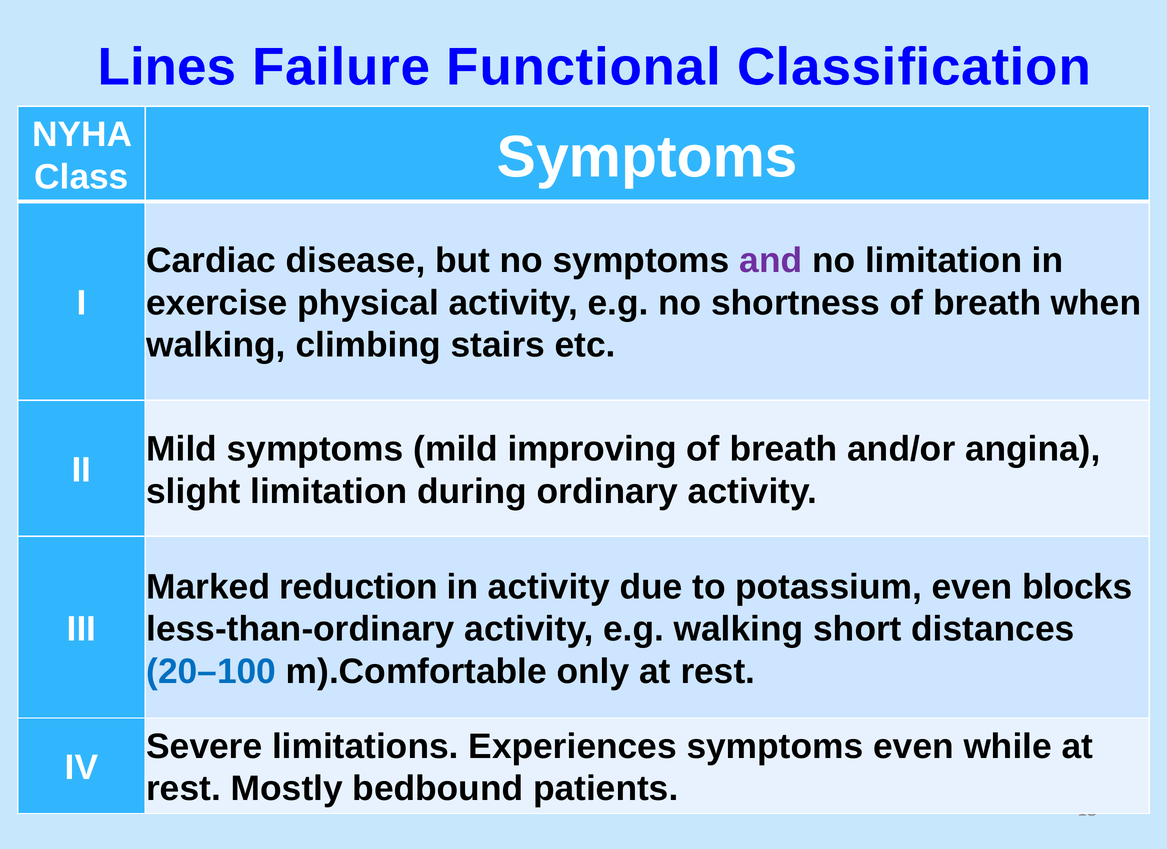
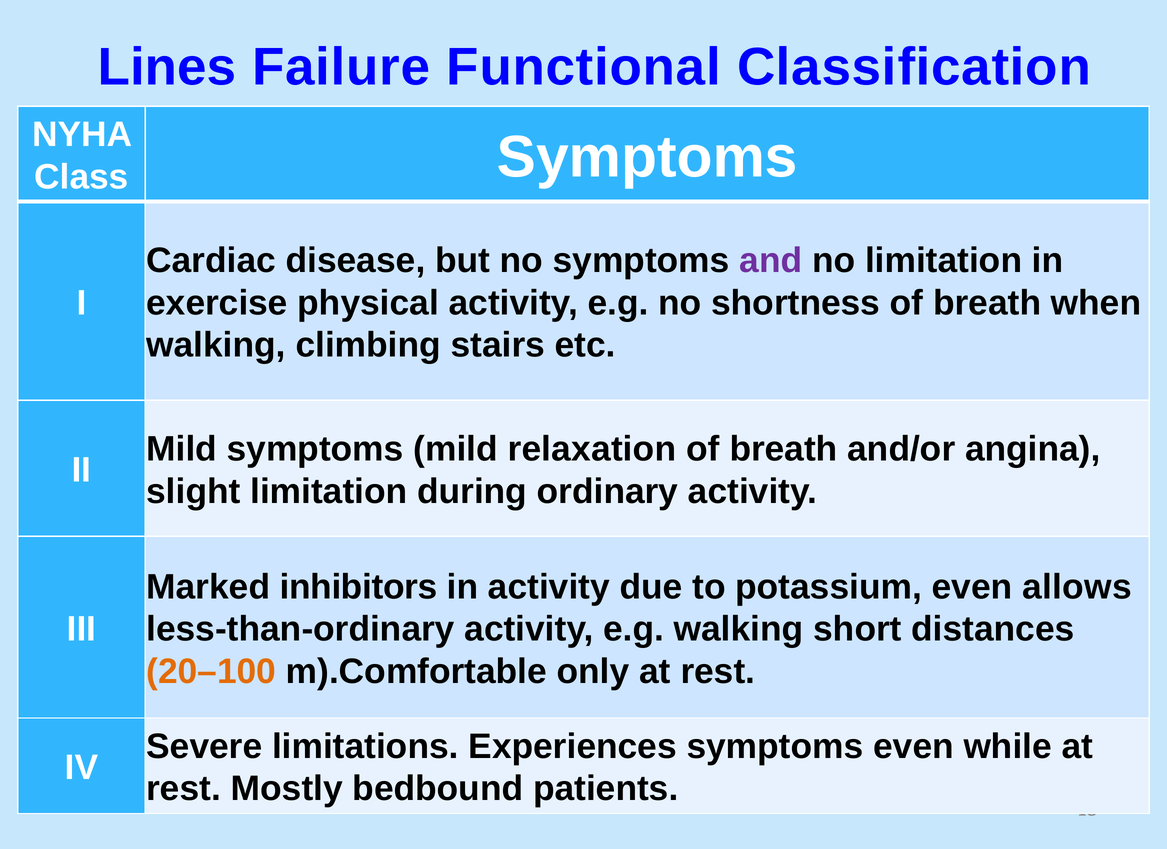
improving: improving -> relaxation (592, 449)
reduction: reduction -> inhibitors (359, 587)
blocks: blocks -> allows (1077, 587)
20–100 colour: blue -> orange (211, 671)
